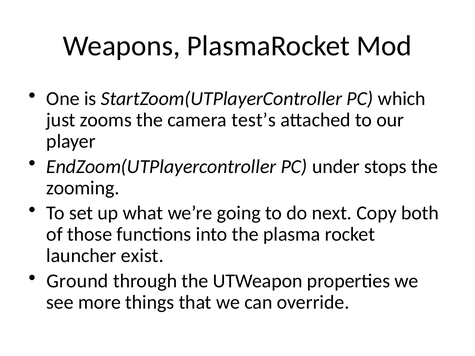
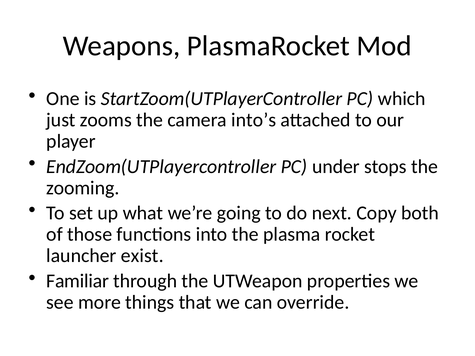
test’s: test’s -> into’s (254, 120)
Ground: Ground -> Familiar (78, 281)
